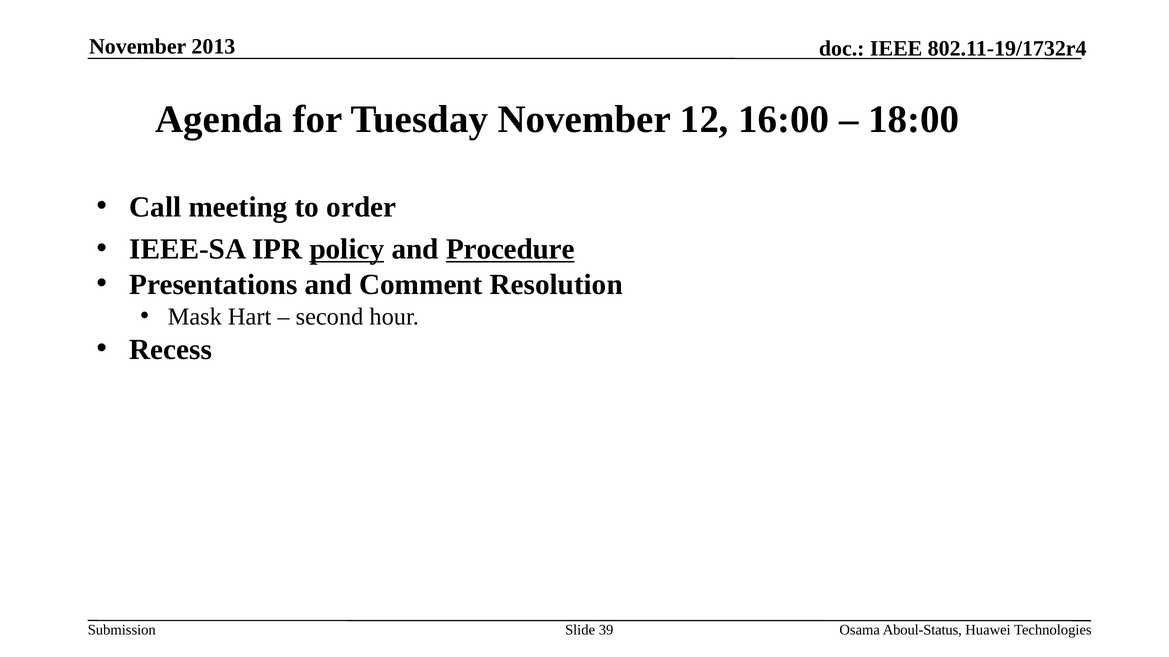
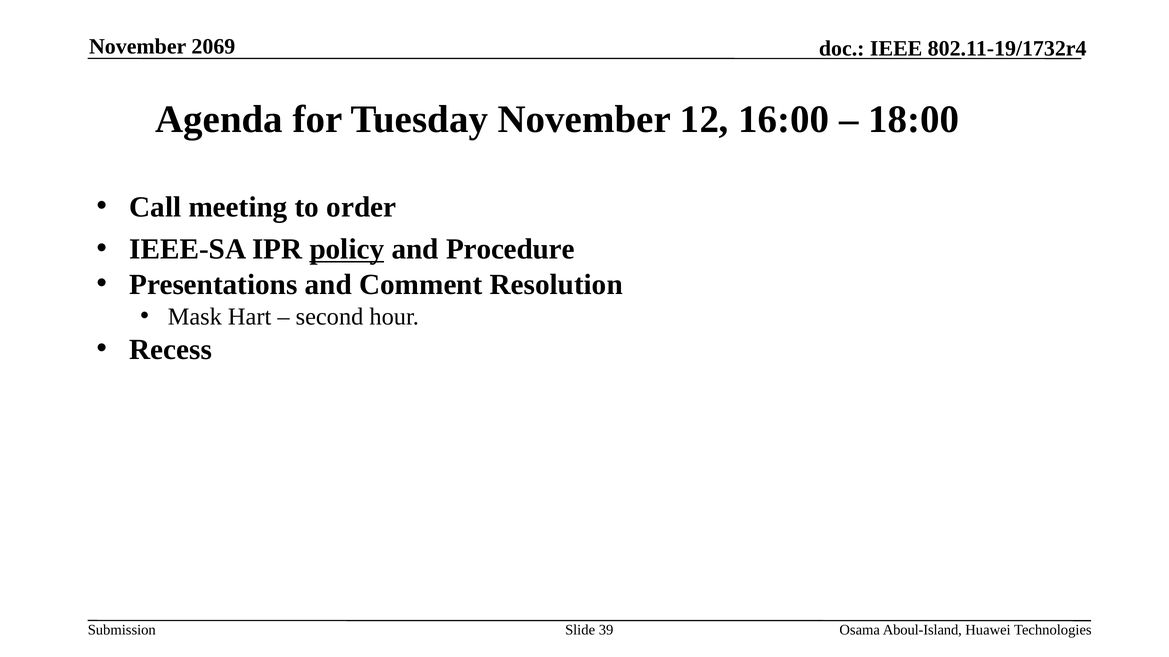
2013: 2013 -> 2069 (213, 46)
Procedure underline: present -> none (510, 249)
Aboul-Status: Aboul-Status -> Aboul-Island (922, 631)
